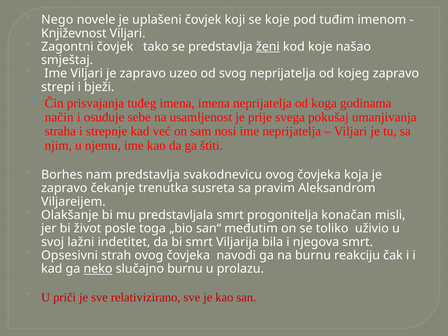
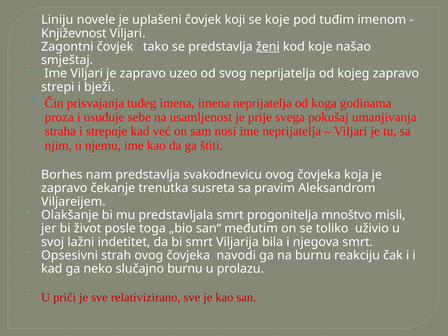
Nego: Nego -> Liniju (57, 20)
način: način -> proza (59, 117)
konačan: konačan -> mnoštvo (347, 215)
neko underline: present -> none (98, 269)
